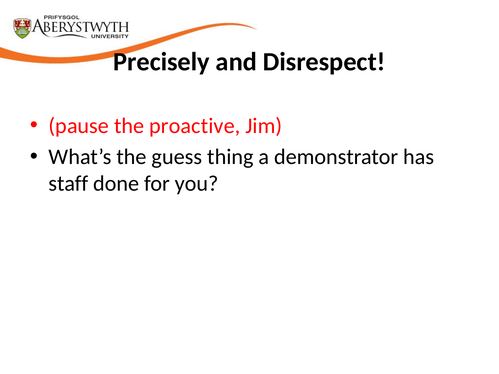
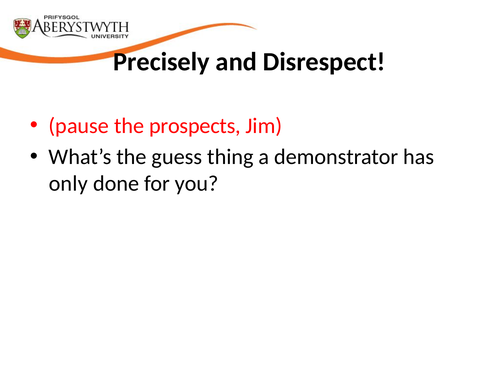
proactive: proactive -> prospects (195, 126)
staff: staff -> only (68, 184)
